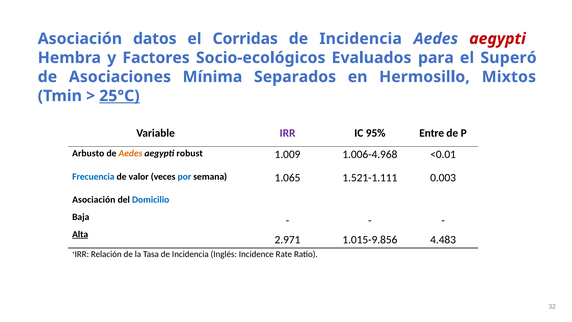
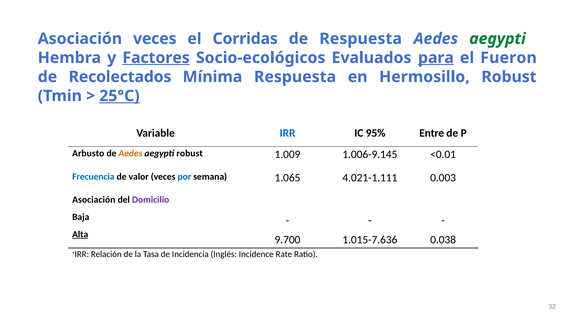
Asociación datos: datos -> veces (155, 39)
Incidencia: Incidencia -> Respuesta (361, 39)
aegypti colour: red -> green (498, 39)
Factores underline: none -> present (156, 58)
para underline: none -> present (436, 58)
Superó: Superó -> Fueron (509, 58)
Asociaciones: Asociaciones -> Recolectados (120, 77)
Mínima Separados: Separados -> Respuesta (295, 77)
Hermosillo Mixtos: Mixtos -> Robust (509, 77)
IRR colour: purple -> blue (288, 133)
1.006-4.968: 1.006-4.968 -> 1.006-9.145 (370, 154)
1.521-1.111: 1.521-1.111 -> 4.021-1.111 (370, 178)
Domicilio colour: blue -> purple (151, 200)
2.971: 2.971 -> 9.700 (288, 240)
1.015-9.856: 1.015-9.856 -> 1.015-7.636 (370, 240)
4.483: 4.483 -> 0.038 (443, 240)
